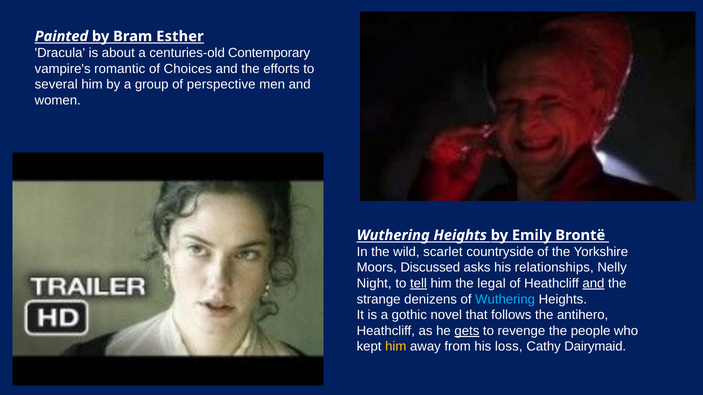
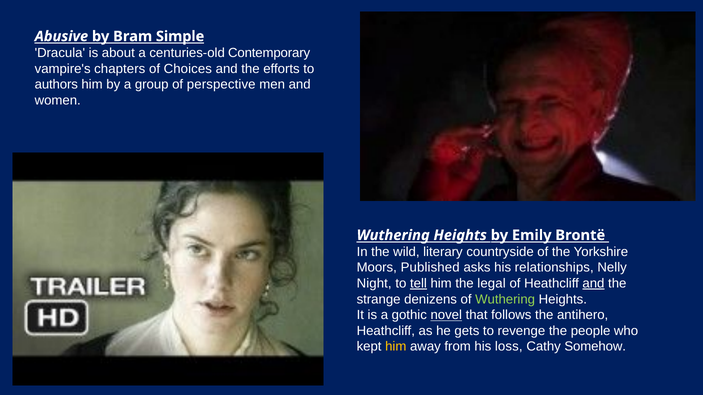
Painted: Painted -> Abusive (61, 36)
Esther: Esther -> Simple (180, 36)
romantic: romantic -> chapters (120, 69)
several: several -> authors (56, 85)
scarlet: scarlet -> literary (443, 252)
Discussed: Discussed -> Published (430, 268)
Wuthering colour: light blue -> light green (505, 300)
novel underline: none -> present (446, 315)
gets underline: present -> none (467, 331)
Dairymaid: Dairymaid -> Somehow (595, 347)
